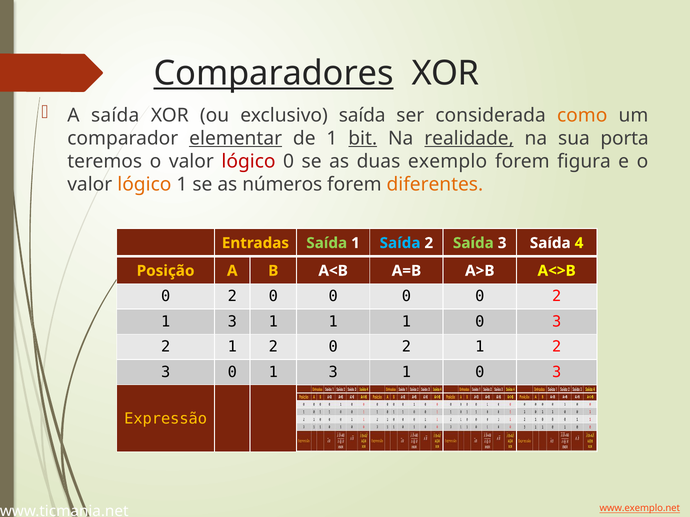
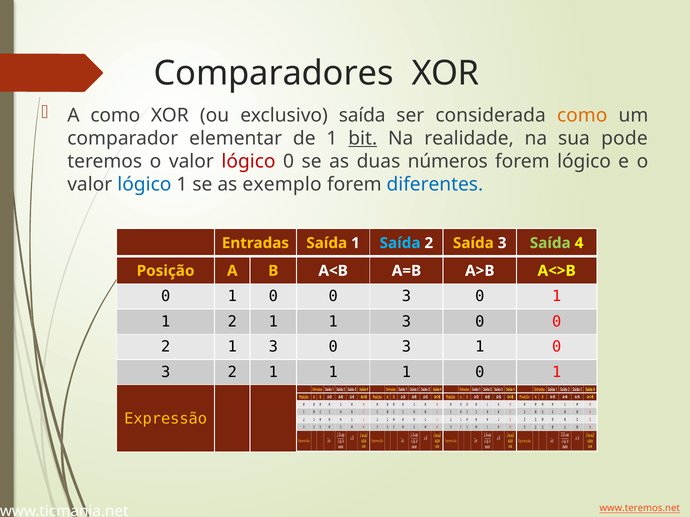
Comparadores underline: present -> none (274, 74)
A saída: saída -> como (115, 115)
elementar underline: present -> none (236, 138)
realidade underline: present -> none (469, 138)
porta: porta -> pode (624, 138)
exemplo: exemplo -> números (448, 161)
forem figura: figura -> lógico (584, 161)
lógico colour: orange -> blue (144, 184)
números: números -> exemplo (282, 184)
diferentes colour: orange -> blue (435, 184)
Saída colour: light green -> yellow (327, 243)
Saída colour: light green -> yellow (473, 243)
Saída colour: white -> light green (550, 243)
2: 2 -> 1 (232, 297)
0: 0 -> 3 (406, 297)
2: 2 -> 1 (557, 297)
3: 3 -> 2 (232, 322)
1 1 1: 1 -> 3 (406, 322)
3: 3 -> 0 (557, 322)
2: 2 -> 3 (273, 347)
2: 2 -> 3 (406, 347)
2: 2 -> 0 (557, 347)
0: 0 -> 2 (232, 372)
3: 3 -> 1 (333, 372)
3: 3 -> 1 (557, 372)
www.exemplo.net: www.exemplo.net -> www.teremos.net (640, 509)
